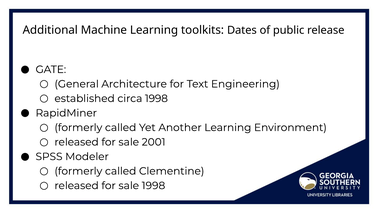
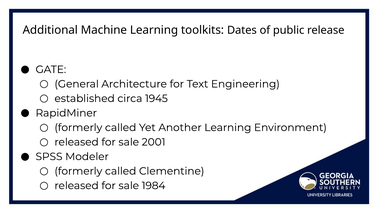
circa 1998: 1998 -> 1945 (156, 98)
sale 1998: 1998 -> 1984 (154, 185)
